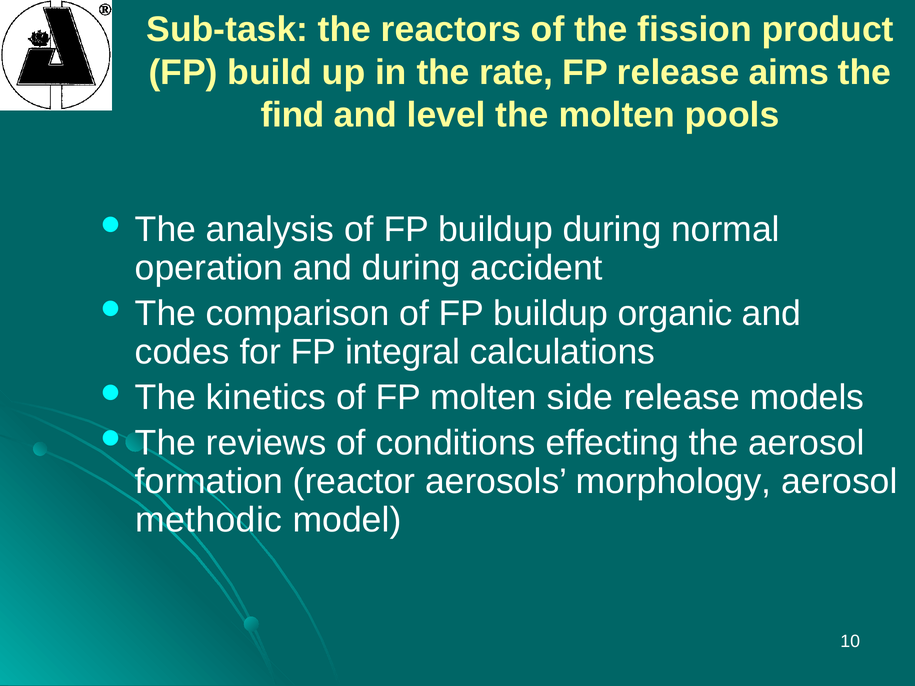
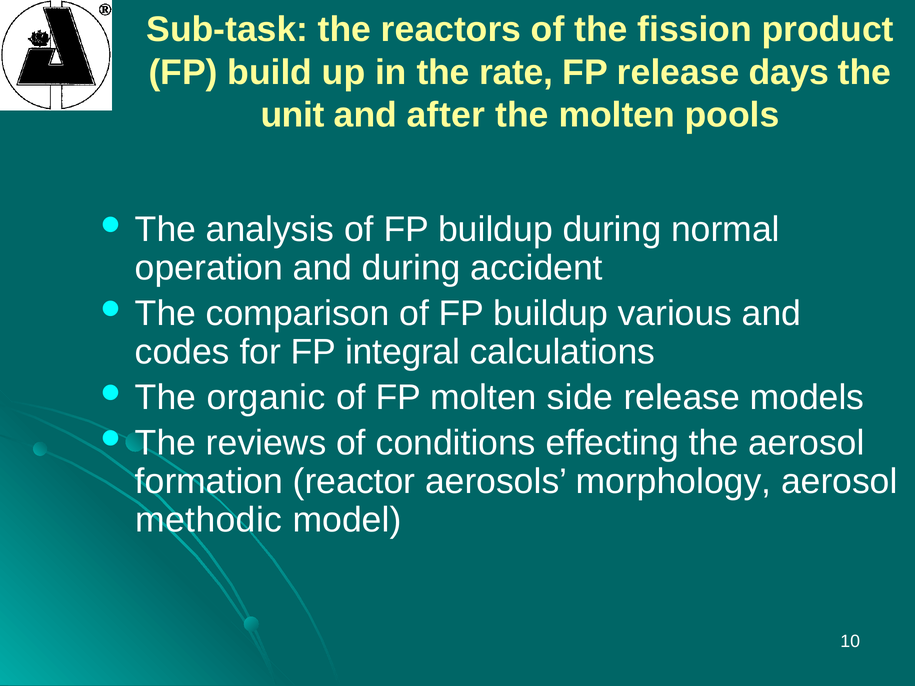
aims: aims -> days (789, 72)
find: find -> unit (293, 115)
level: level -> after (446, 115)
organic: organic -> various (675, 314)
kinetics: kinetics -> organic (266, 398)
